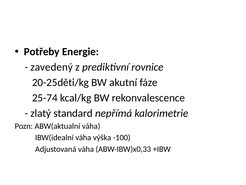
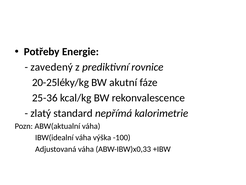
20-25děti/kg: 20-25děti/kg -> 20-25léky/kg (60, 82)
25-74: 25-74 -> 25-36 (45, 98)
